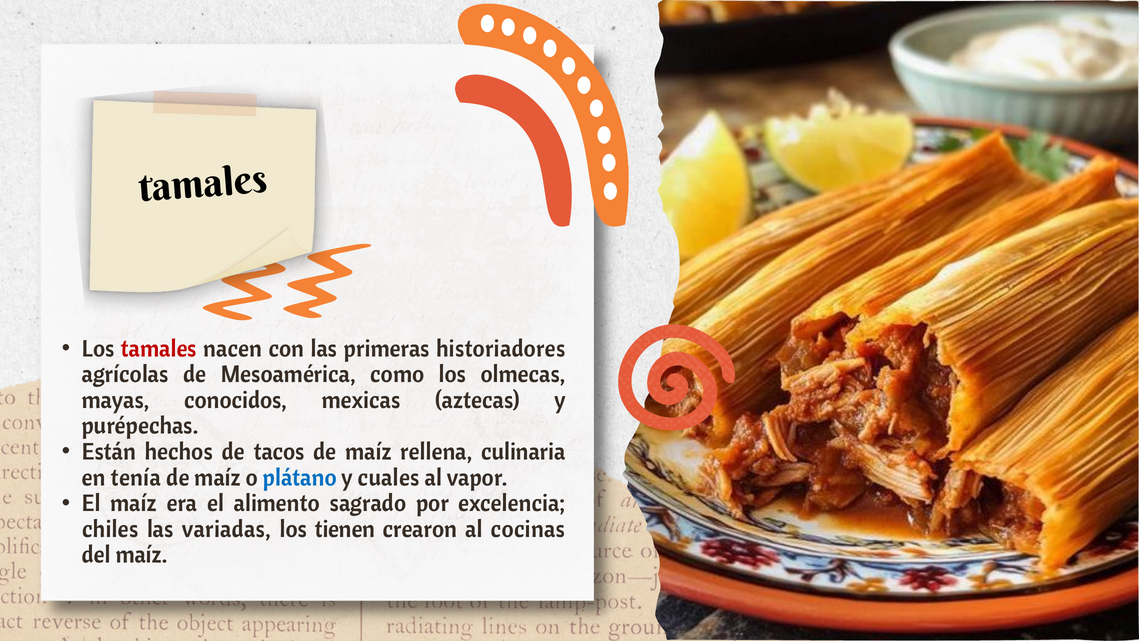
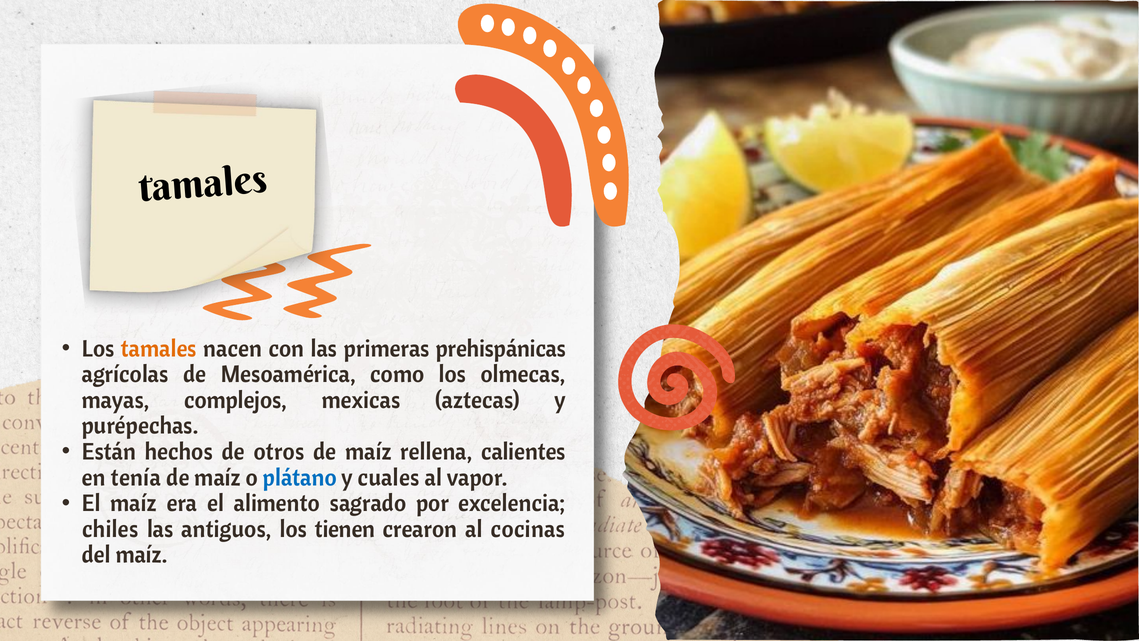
tamales colour: red -> orange (159, 349)
historiadores: historiadores -> prehispánicas (501, 349)
conocidos: conocidos -> complejos (236, 400)
tacos: tacos -> otros (279, 452)
culinaria: culinaria -> calientes (523, 452)
variadas: variadas -> antiguos (227, 529)
